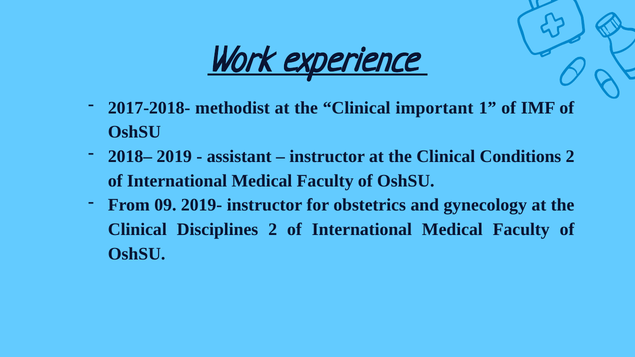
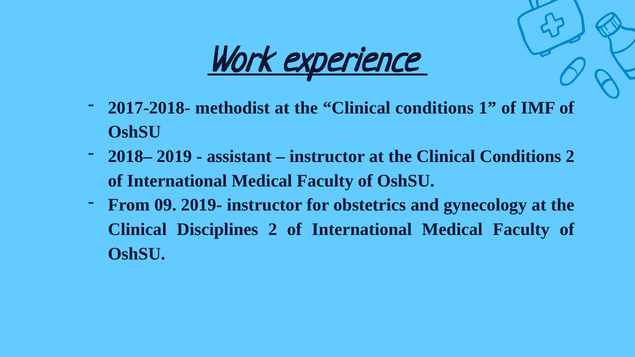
important: important -> conditions (435, 108)
